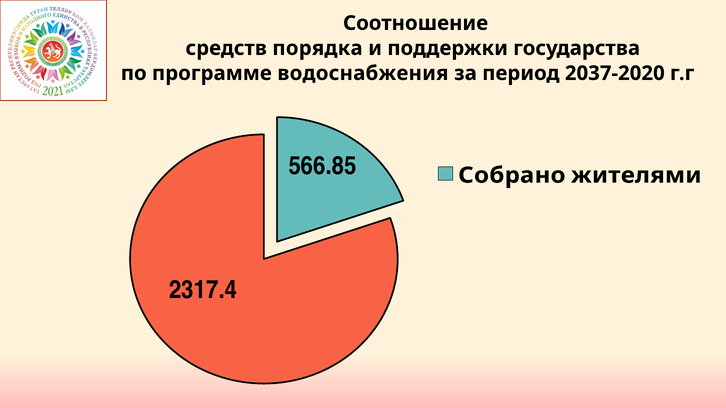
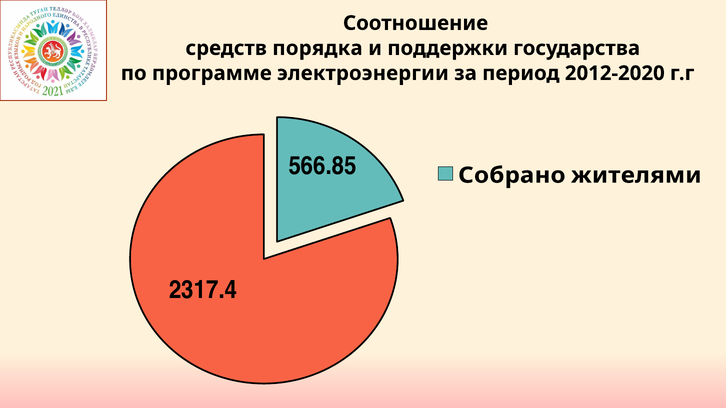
водоснабжения: водоснабжения -> электроэнергии (363, 73)
2037-2020: 2037-2020 -> 2012-2020 (615, 73)
